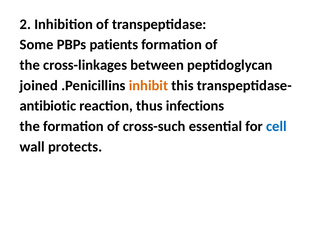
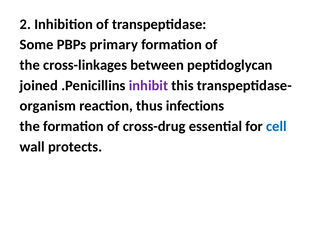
patients: patients -> primary (114, 45)
inhibit colour: orange -> purple (148, 85)
antibiotic: antibiotic -> organism (48, 106)
cross-such: cross-such -> cross-drug (154, 126)
